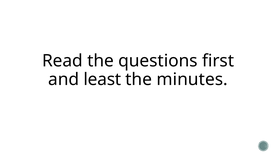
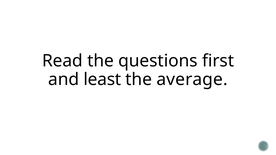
minutes: minutes -> average (192, 80)
